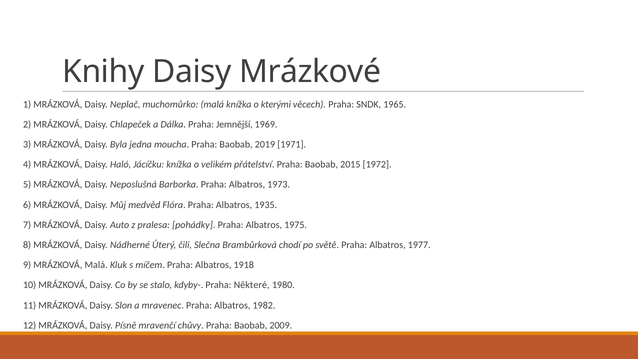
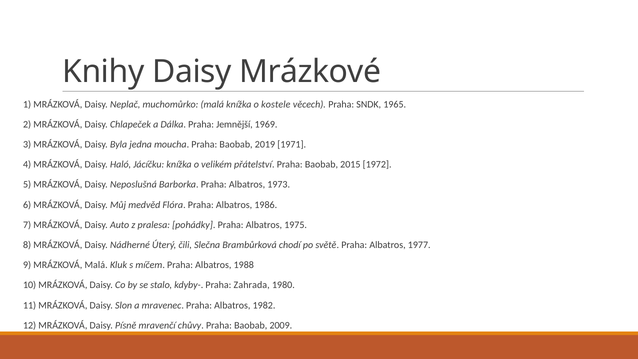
kterými: kterými -> kostele (276, 104)
1935: 1935 -> 1986 (266, 205)
1918: 1918 -> 1988 (244, 265)
Některé: Některé -> Zahrada (252, 285)
